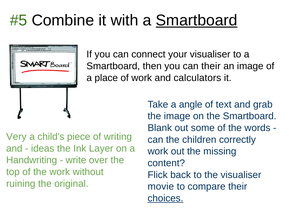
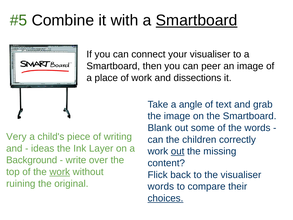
can their: their -> peer (211, 66)
calculators: calculators -> dissections (197, 78)
out underline: none -> present (178, 151)
Handwriting: Handwriting -> Background (32, 160)
work underline: none -> present (60, 172)
movie: movie -> words (161, 186)
